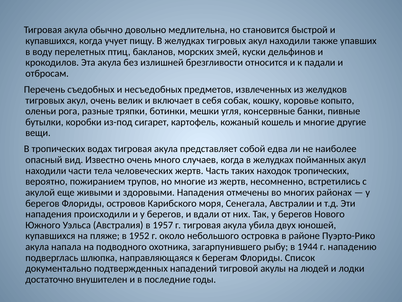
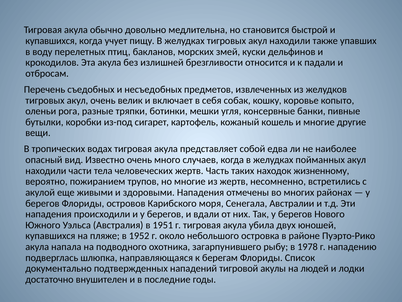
находок тропических: тропических -> жизненному (321, 170)
1957: 1957 -> 1951 (163, 225)
1944: 1944 -> 1978 (308, 246)
